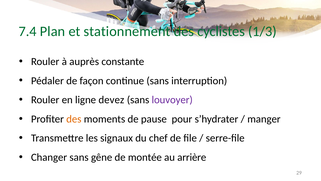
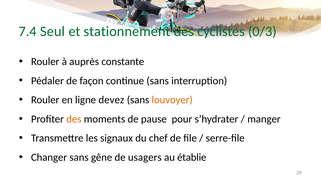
Plan: Plan -> Seul (53, 31)
1/3: 1/3 -> 0/3 (262, 31)
louvoyer colour: purple -> orange (172, 100)
montée: montée -> usagers (145, 157)
arrière: arrière -> établie (192, 157)
